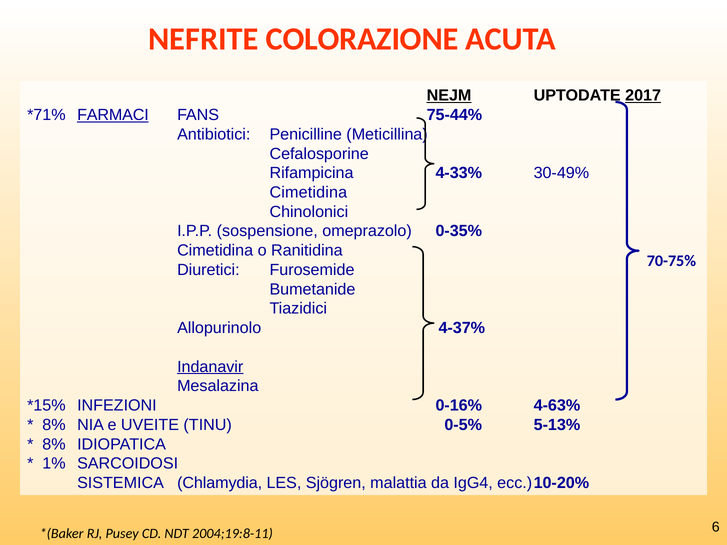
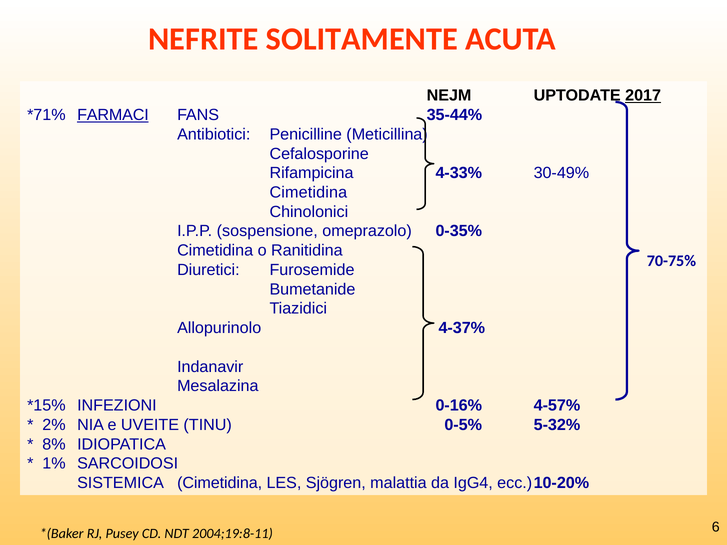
COLORAZIONE: COLORAZIONE -> SOLITAMENTE (362, 39)
NEJM underline: present -> none (449, 96)
75-44%: 75-44% -> 35-44% (454, 115)
Indanavir underline: present -> none (210, 367)
4-63%: 4-63% -> 4-57% (557, 406)
8%: 8% -> 2% (54, 425)
5-13%: 5-13% -> 5-32% (557, 425)
SISTEMICA Chlamydia: Chlamydia -> Cimetidina (220, 483)
